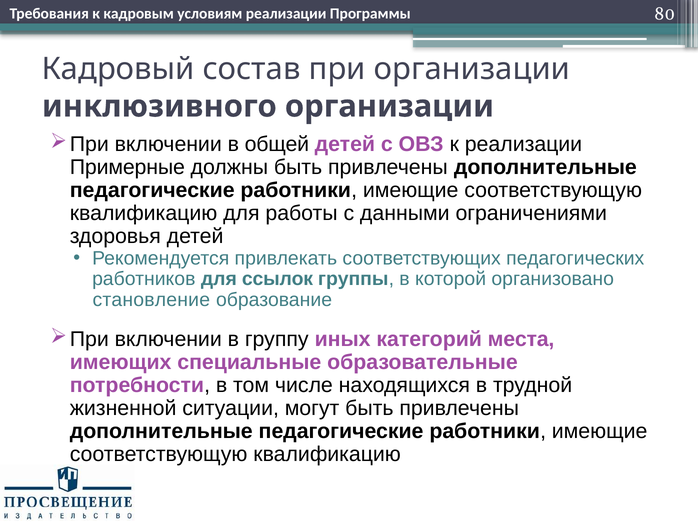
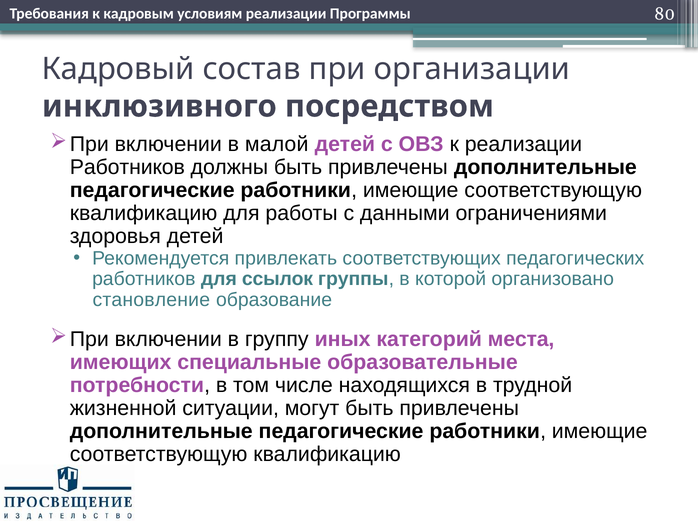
инклюзивного организации: организации -> посредством (389, 106)
общей: общей -> малой (277, 144)
Примерные: Примерные -> Работников (127, 167)
